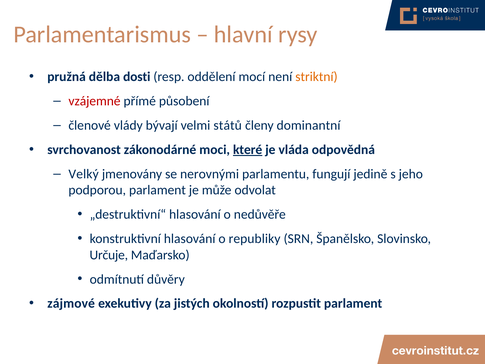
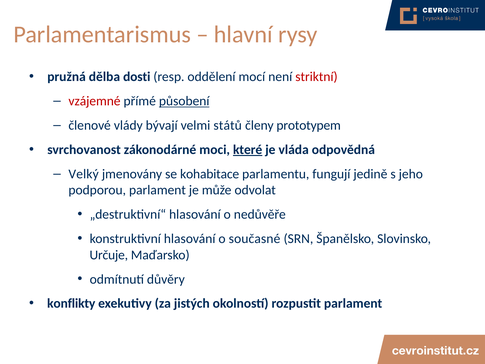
striktní colour: orange -> red (316, 77)
působení underline: none -> present (184, 101)
dominantní: dominantní -> prototypem (309, 125)
nerovnými: nerovnými -> kohabitace (210, 174)
republiky: republiky -> současné (255, 239)
zájmové: zájmové -> konflikty (71, 303)
